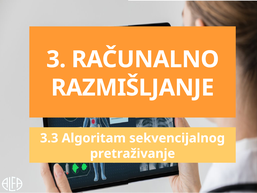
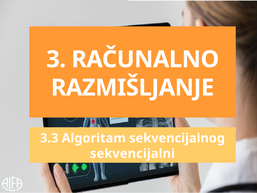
pretraživanje: pretraživanje -> sekvencijalni (132, 153)
